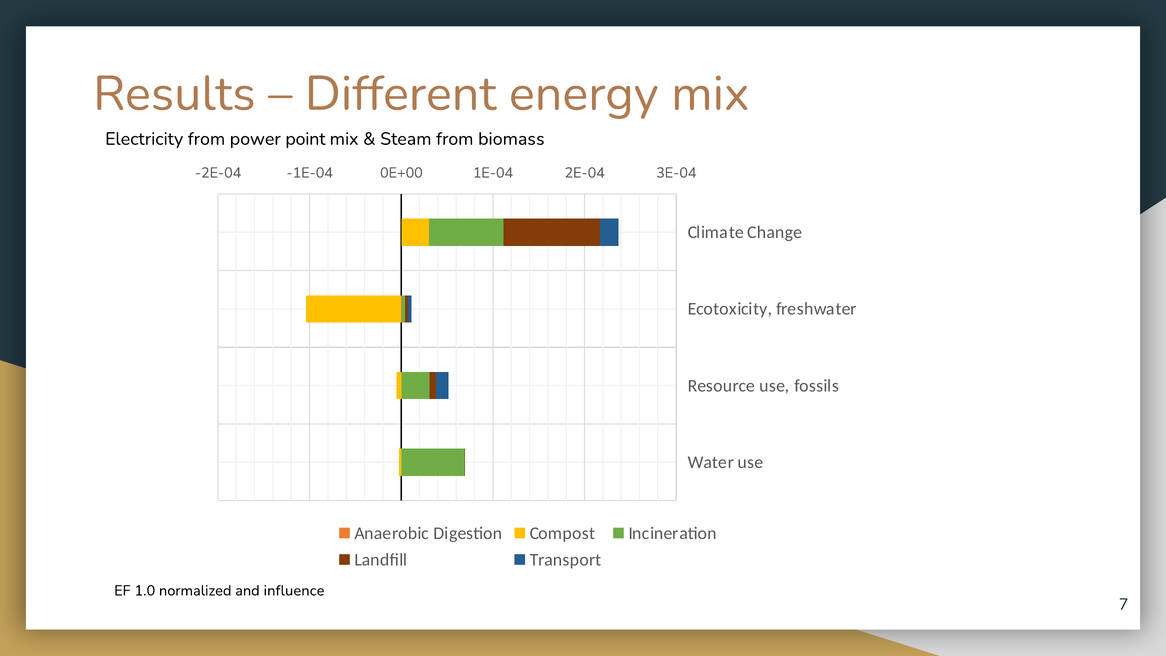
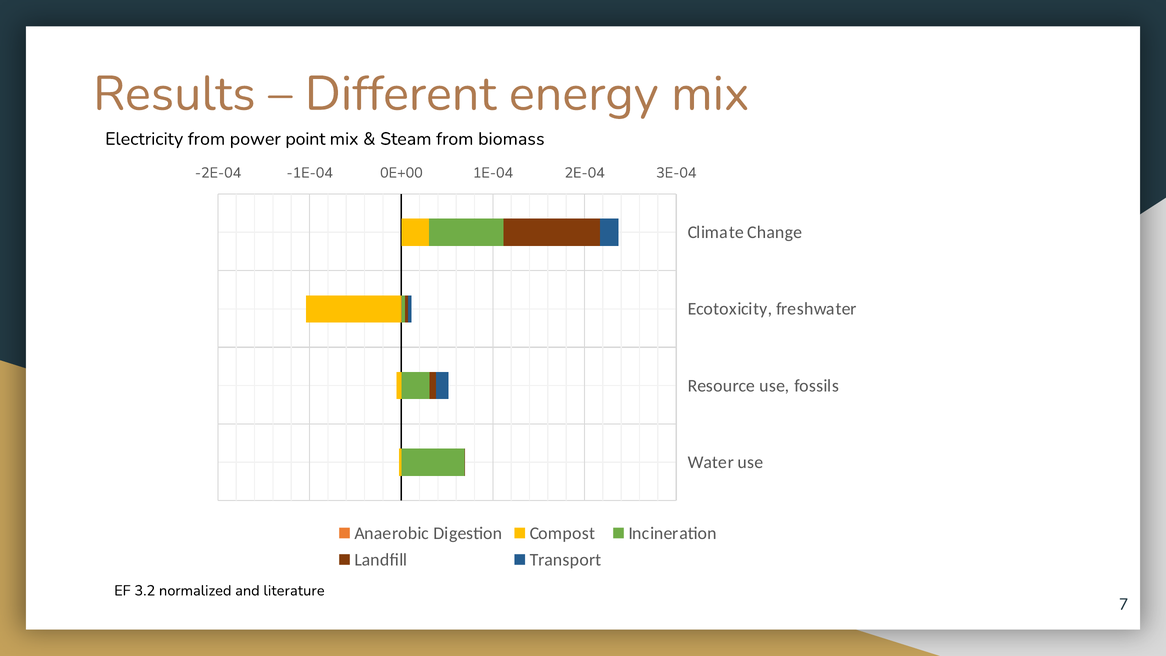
1.0: 1.0 -> 3.2 (145, 591)
influence: influence -> literature (294, 591)
